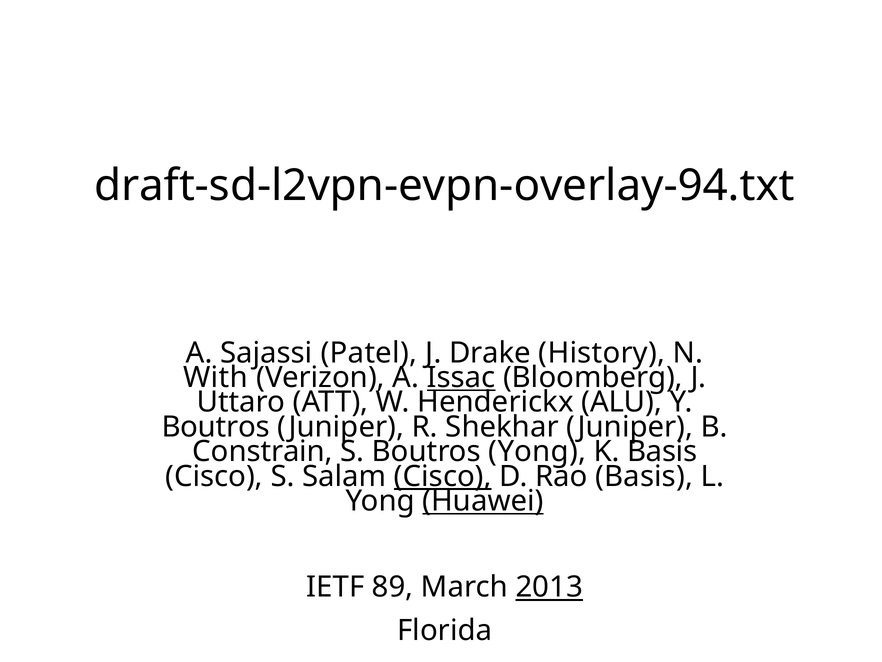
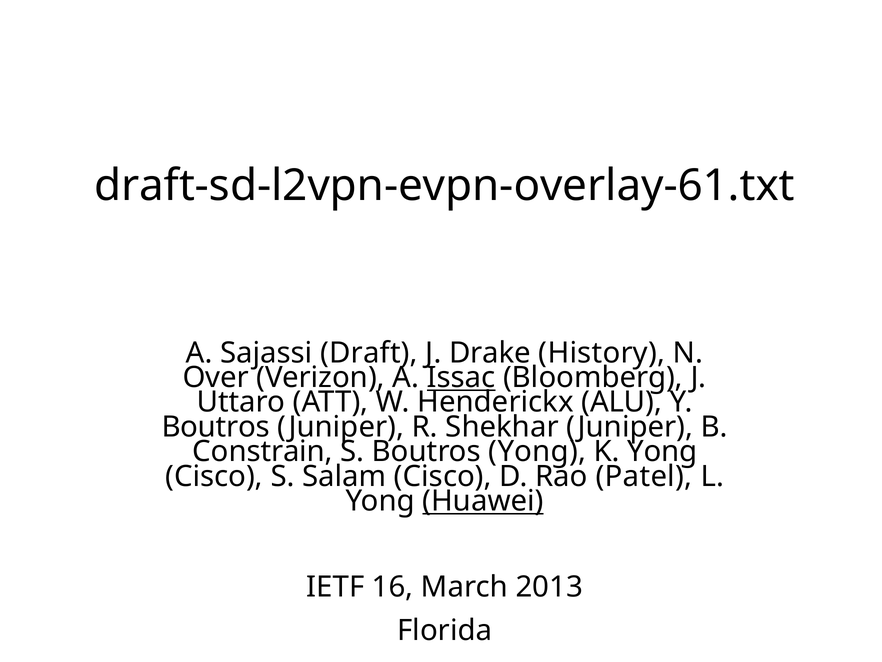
draft-sd-l2vpn-evpn-overlay-94.txt: draft-sd-l2vpn-evpn-overlay-94.txt -> draft-sd-l2vpn-evpn-overlay-61.txt (444, 186)
Patel: Patel -> Draft (369, 353)
With: With -> Over (216, 377)
K Basis: Basis -> Yong (662, 451)
Cisco underline: present -> none (443, 476)
Rao Basis: Basis -> Patel (644, 476)
89: 89 -> 16 (393, 587)
2013 underline: present -> none (549, 587)
